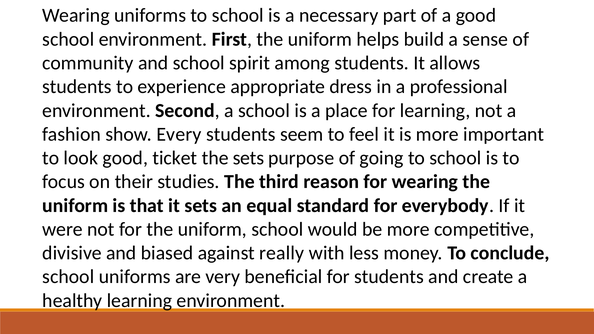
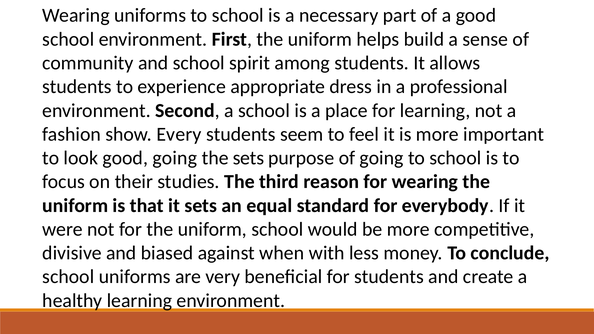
good ticket: ticket -> going (175, 158)
really: really -> when (282, 253)
